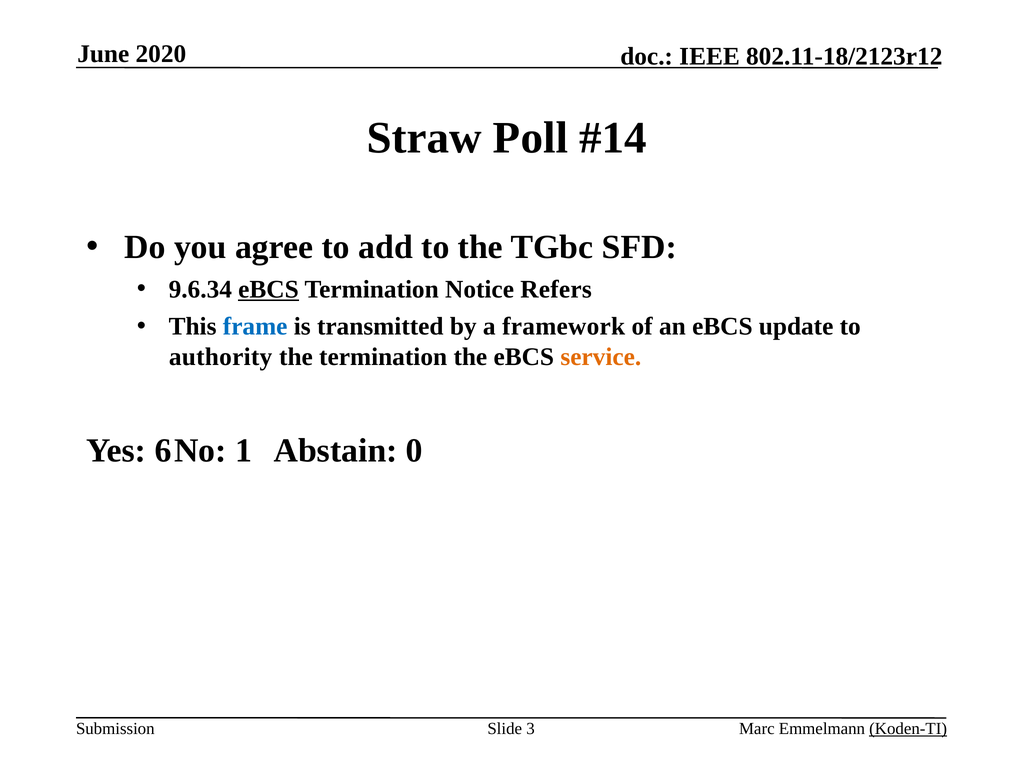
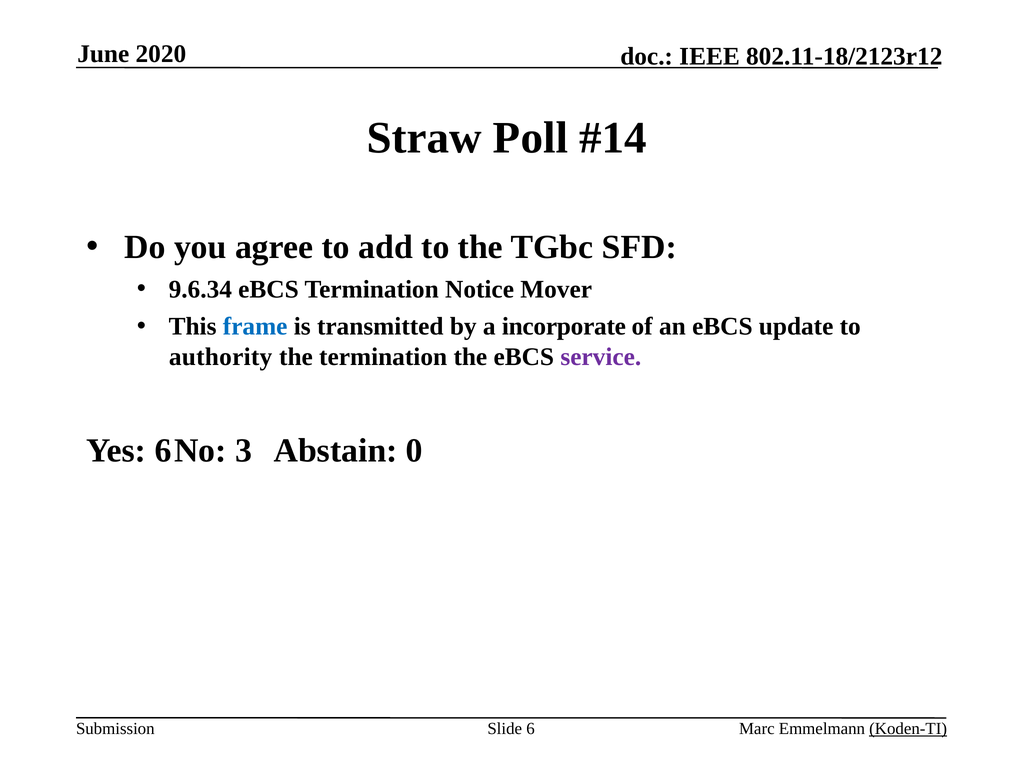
eBCS underline: present -> none (268, 289)
Refers: Refers -> Mover (556, 289)
framework: framework -> incorporate (564, 327)
service colour: orange -> purple (601, 357)
1: 1 -> 3 (244, 451)
3: 3 -> 6 (531, 729)
